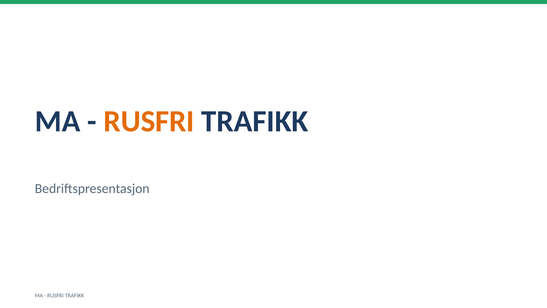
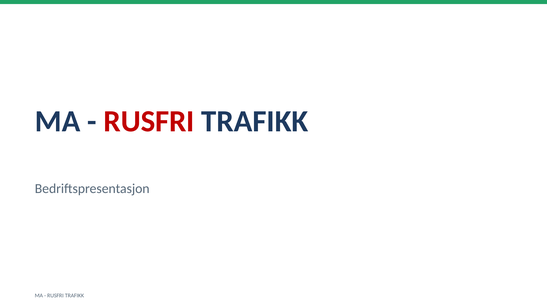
RUSFRI colour: orange -> red (149, 121)
